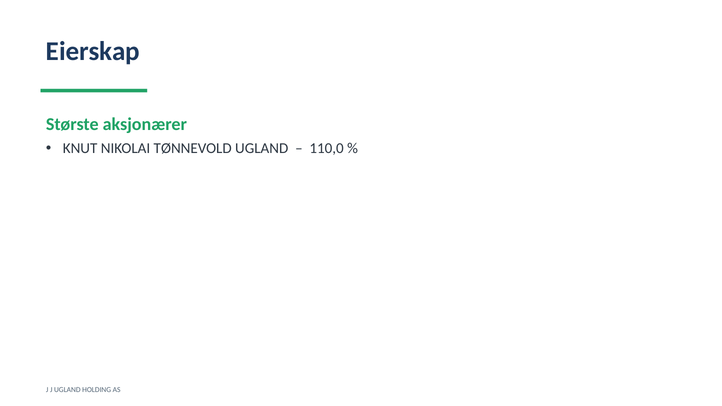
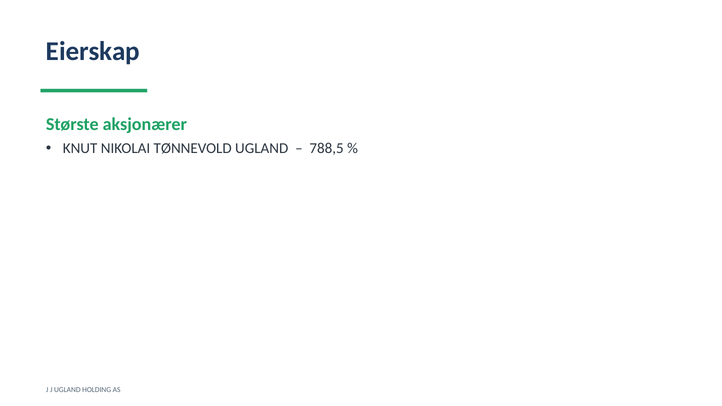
110,0: 110,0 -> 788,5 (327, 148)
